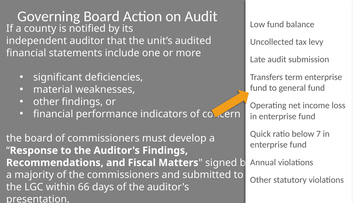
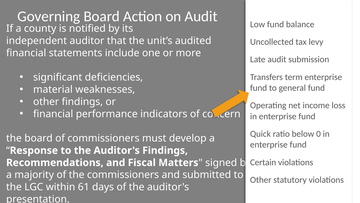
7: 7 -> 0 (319, 134)
Annual: Annual -> Certain (263, 162)
66: 66 -> 61 (84, 187)
